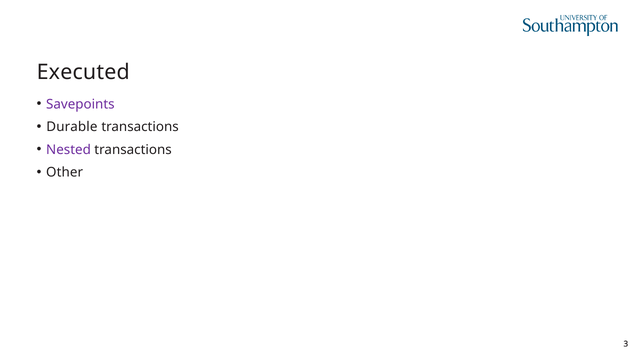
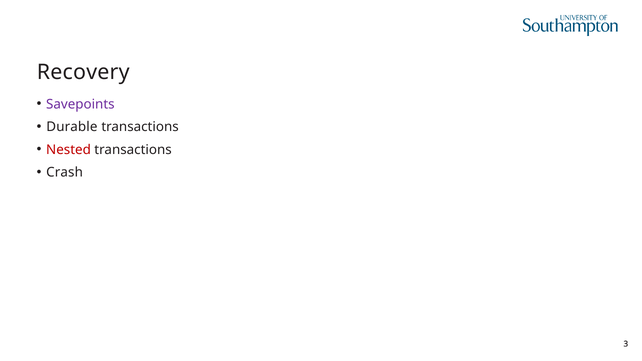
Executed: Executed -> Recovery (83, 72)
Nested colour: purple -> red (68, 150)
Other: Other -> Crash (65, 172)
